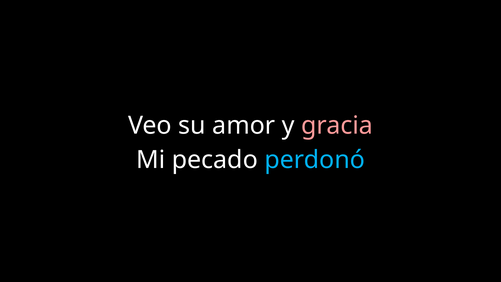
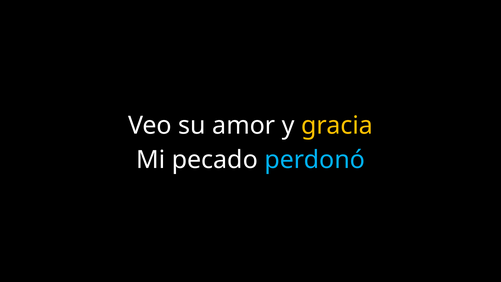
gracia colour: pink -> yellow (337, 126)
